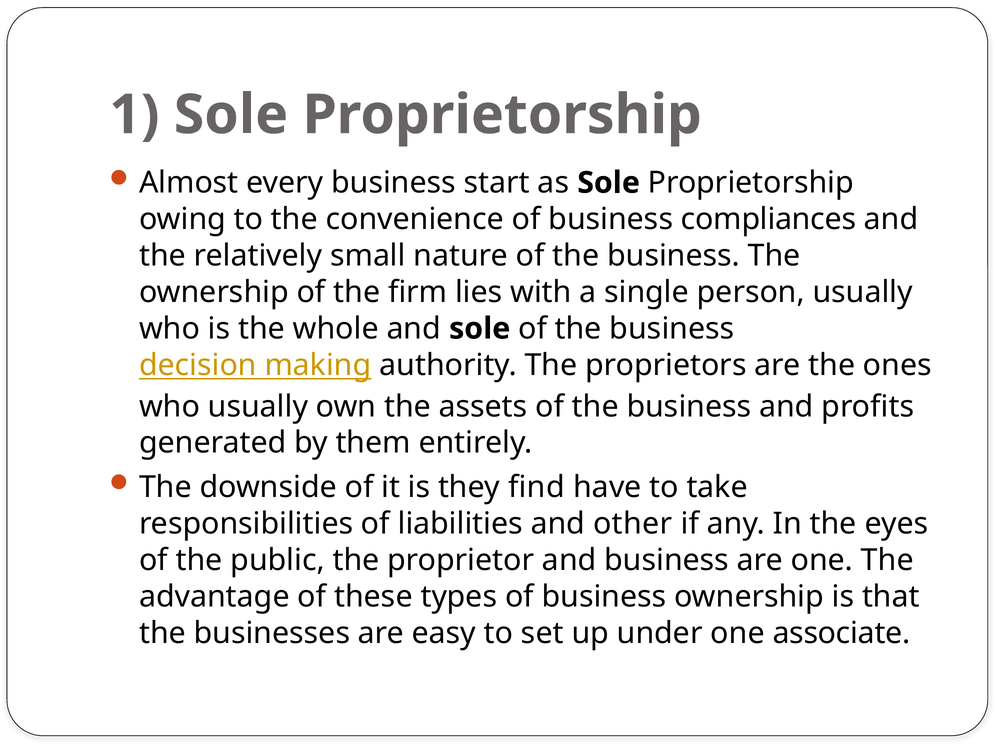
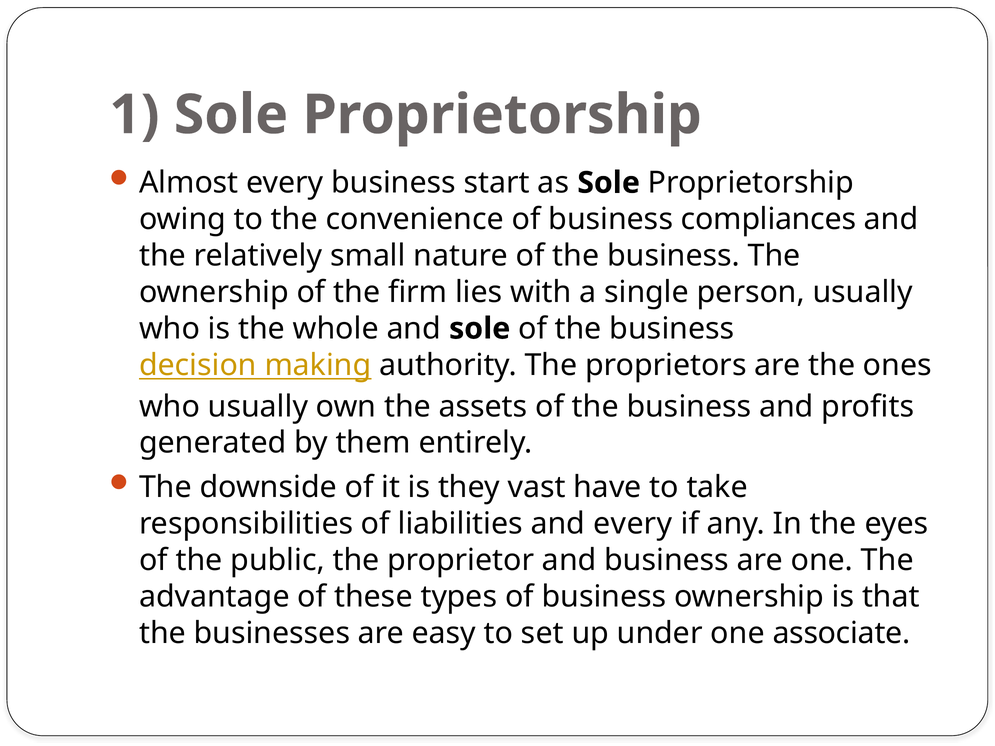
find: find -> vast (537, 488)
and other: other -> every (633, 524)
